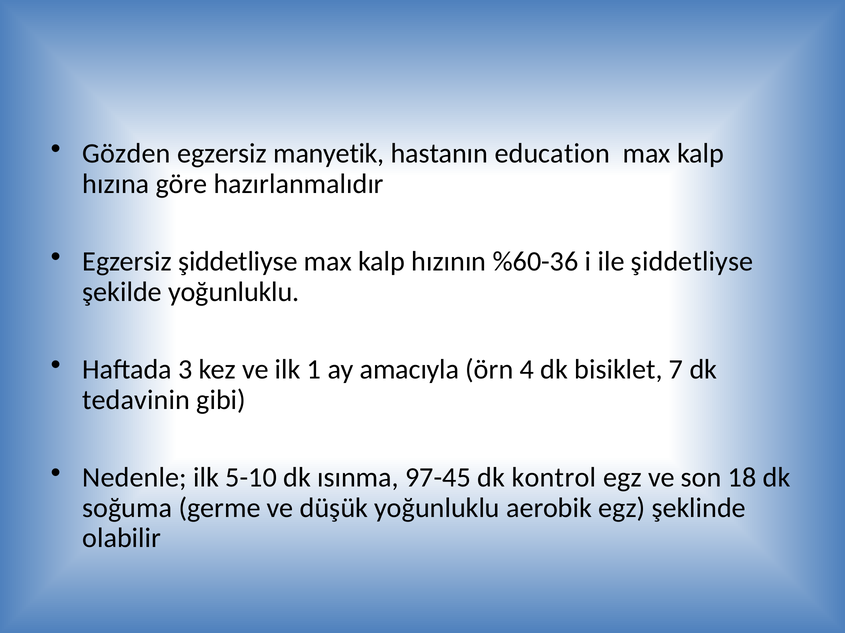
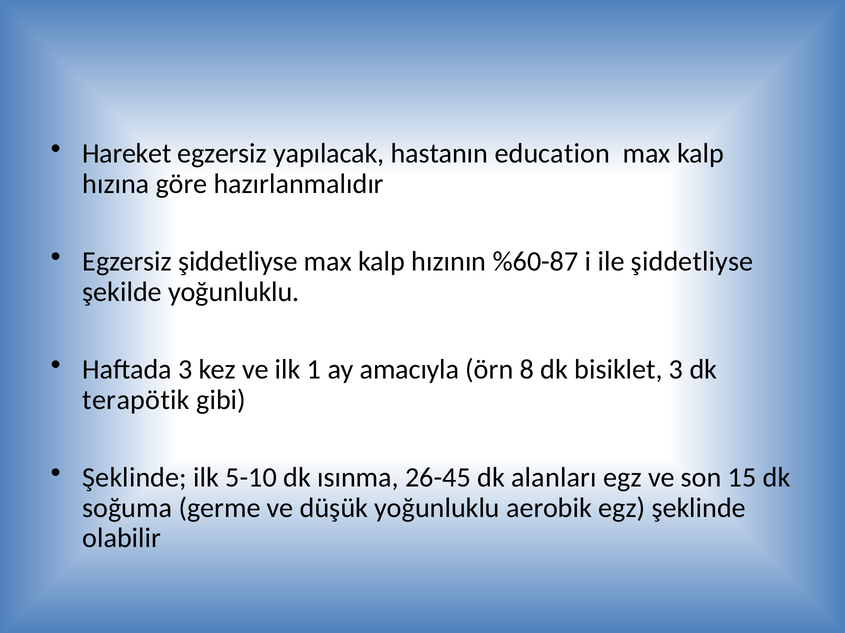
Gözden: Gözden -> Hareket (127, 154)
manyetik: manyetik -> yapılacak (329, 154)
%60-36: %60-36 -> %60-87 (536, 262)
4: 4 -> 8 (527, 370)
bisiklet 7: 7 -> 3 (676, 370)
tedavinin: tedavinin -> terapötik (136, 400)
Nedenle: Nedenle -> Şeklinde (135, 478)
97-45: 97-45 -> 26-45 (438, 478)
kontrol: kontrol -> alanları (554, 478)
18: 18 -> 15 (742, 478)
